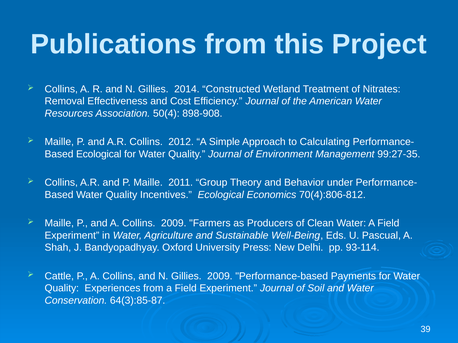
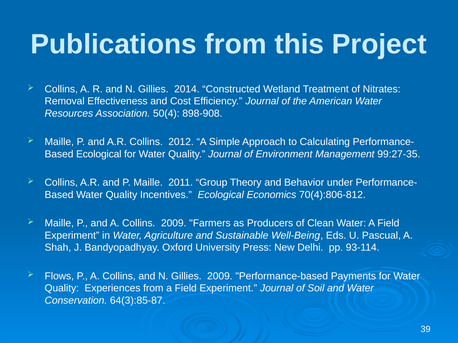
Cattle: Cattle -> Flows (59, 276)
